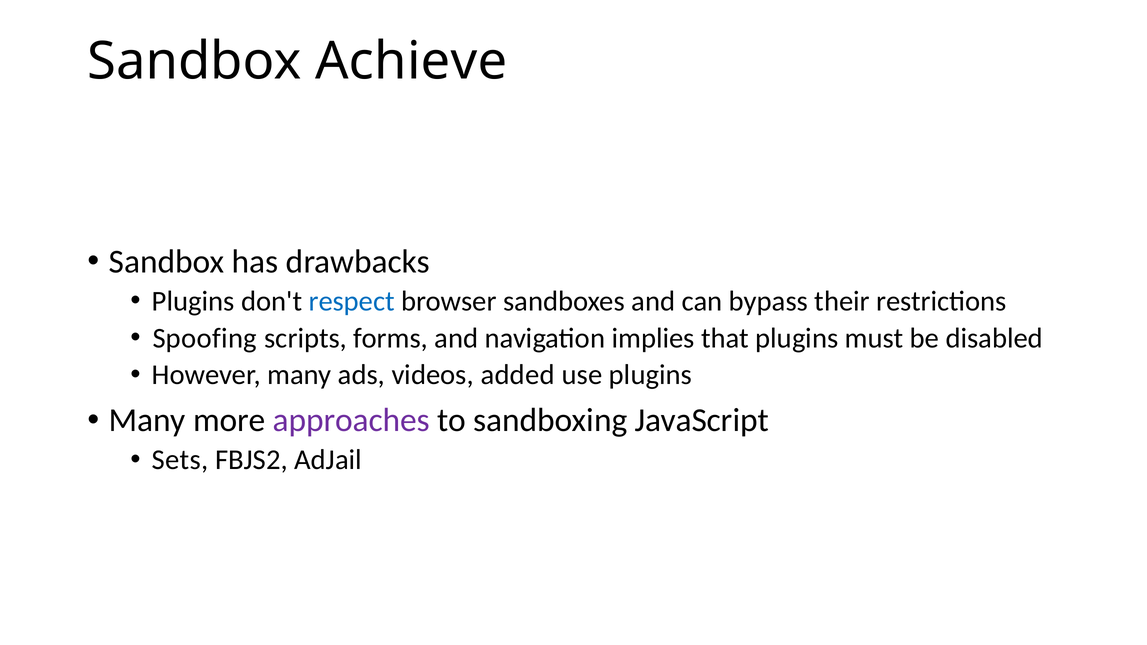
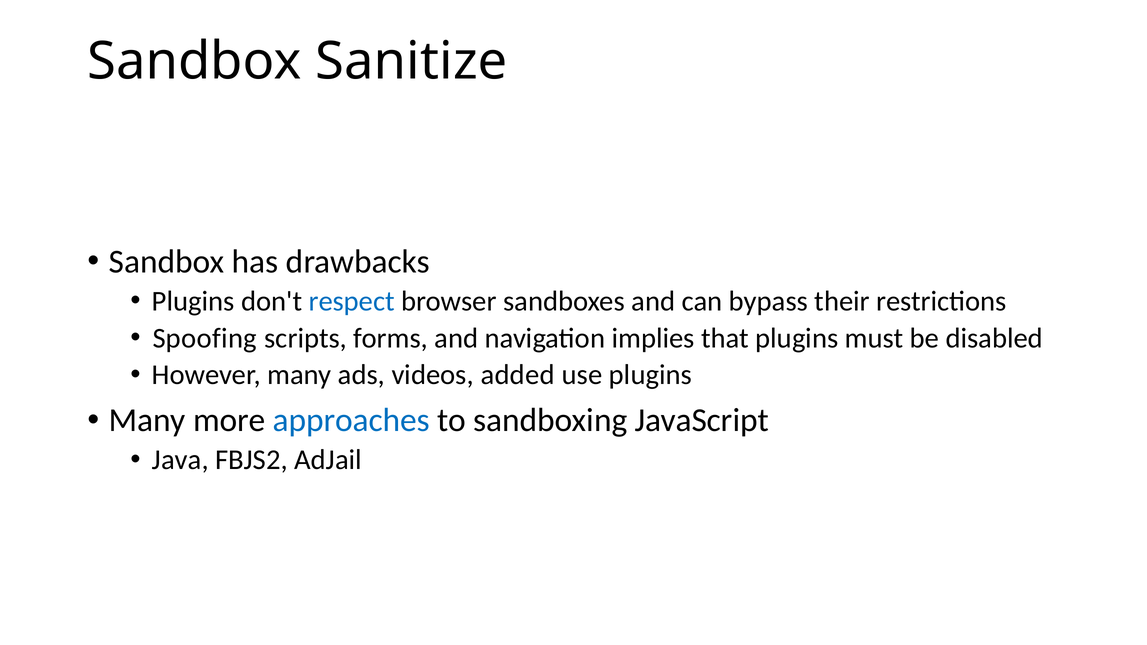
Achieve: Achieve -> Sanitize (411, 62)
approaches colour: purple -> blue (351, 421)
Sets: Sets -> Java (180, 460)
